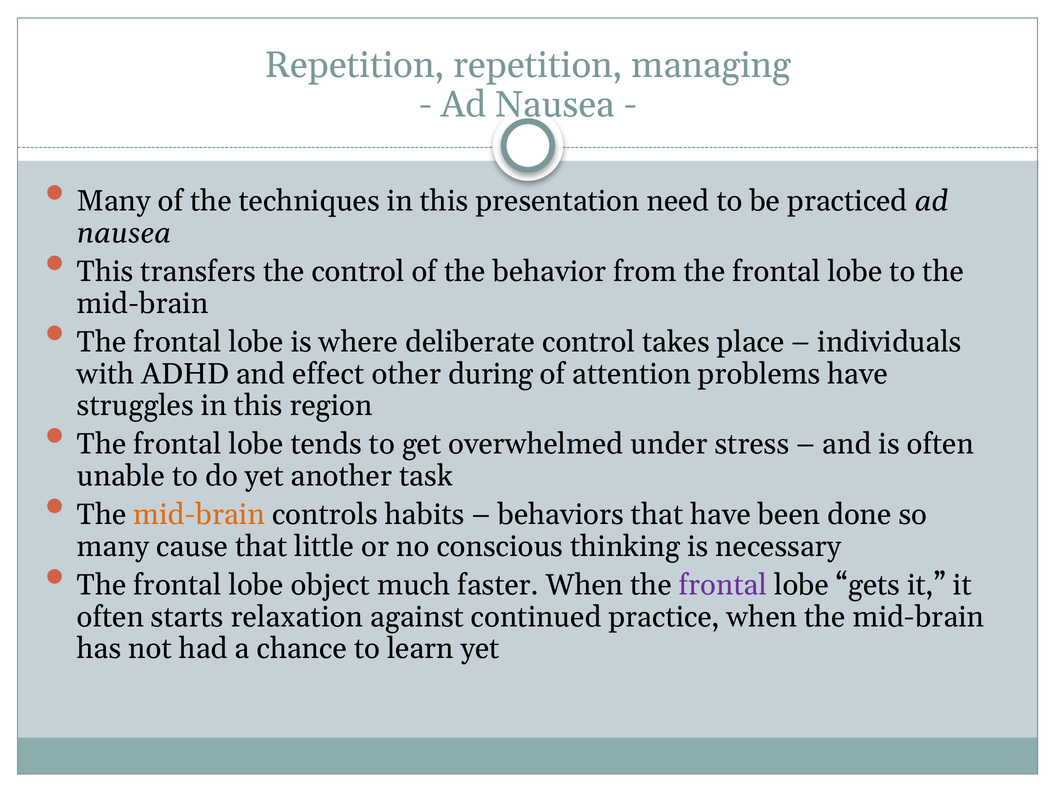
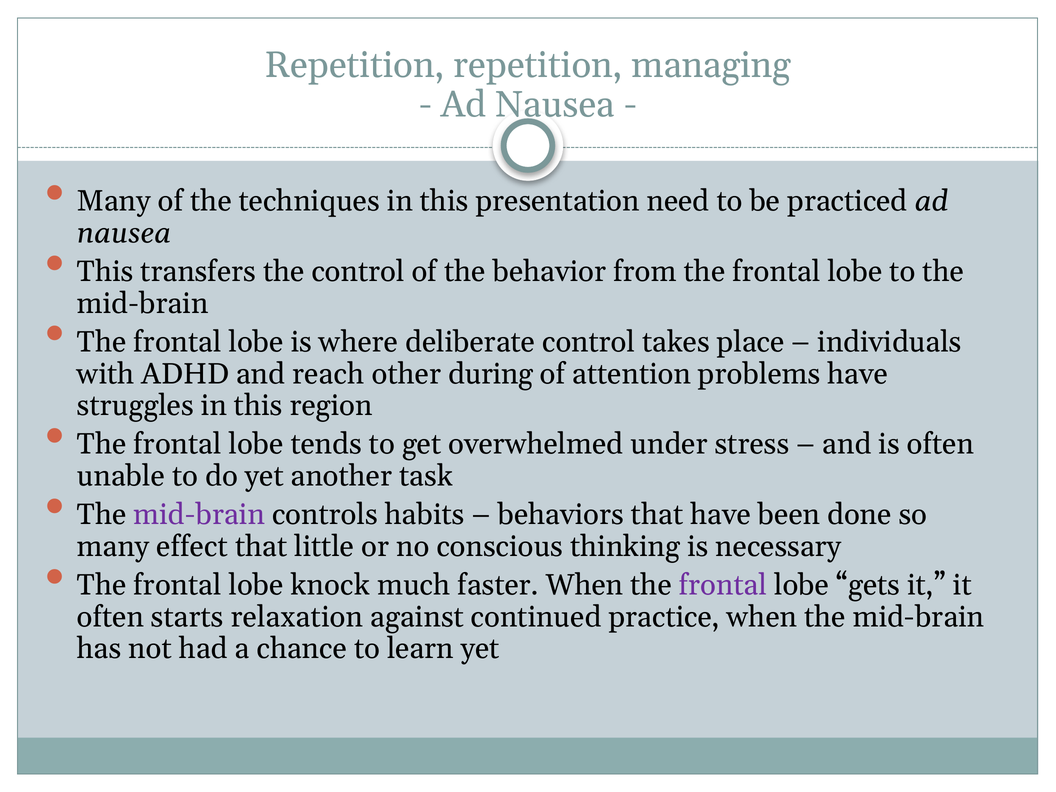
effect: effect -> reach (328, 374)
mid-brain colour: orange -> purple (199, 515)
cause: cause -> effect (192, 546)
object: object -> knock (330, 585)
